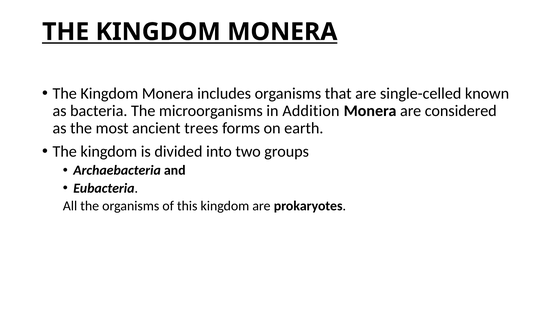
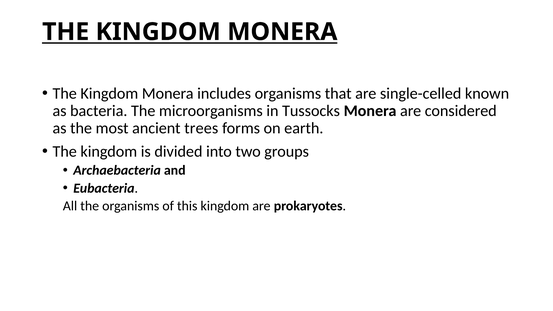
Addition: Addition -> Tussocks (311, 111)
